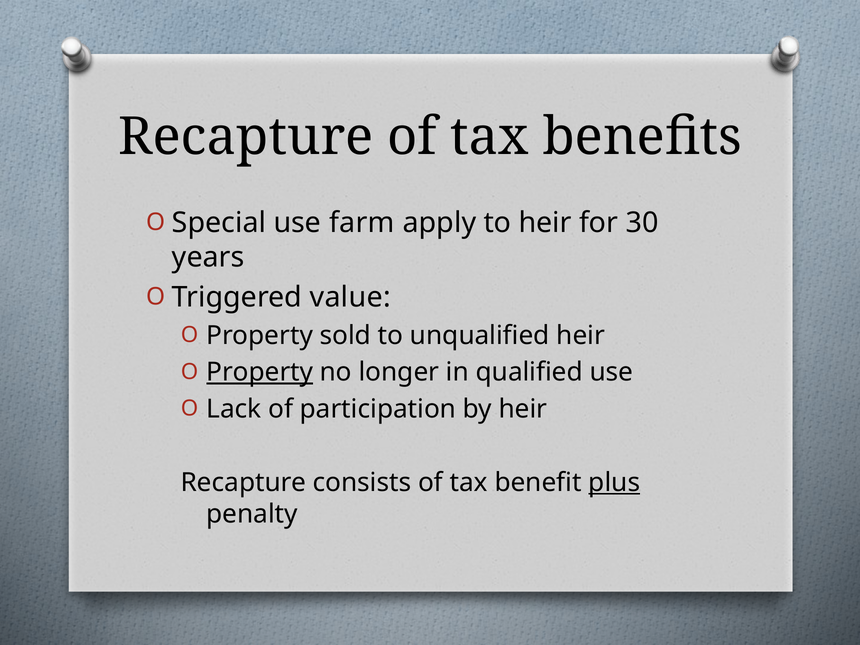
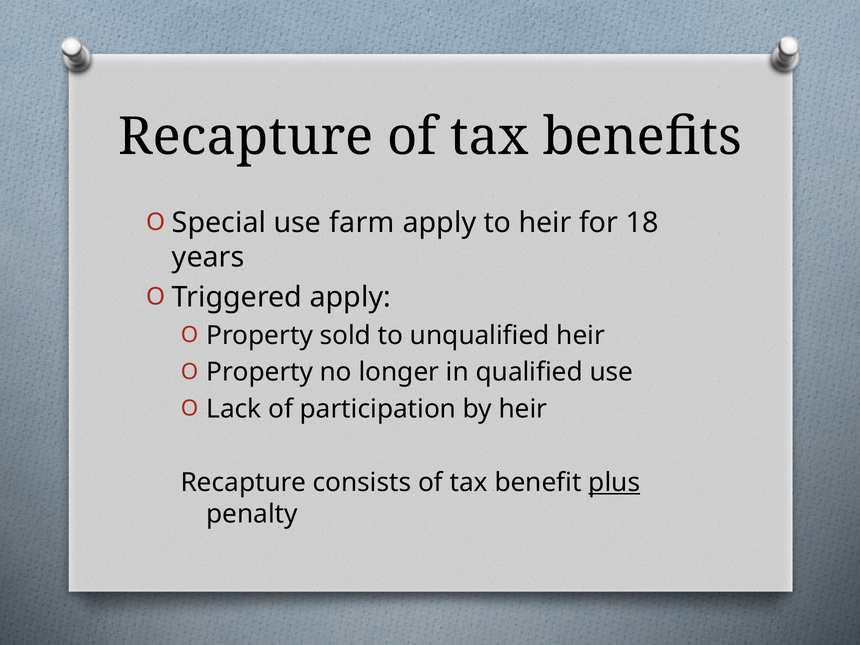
30: 30 -> 18 (642, 223)
Triggered value: value -> apply (350, 297)
Property underline: present -> none (260, 372)
